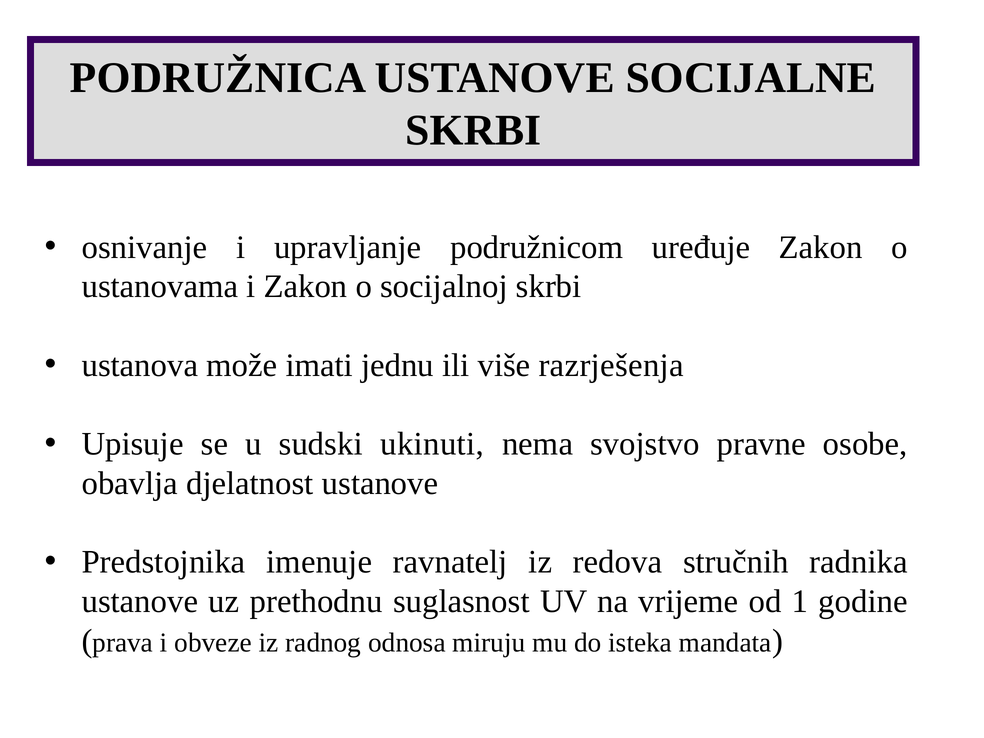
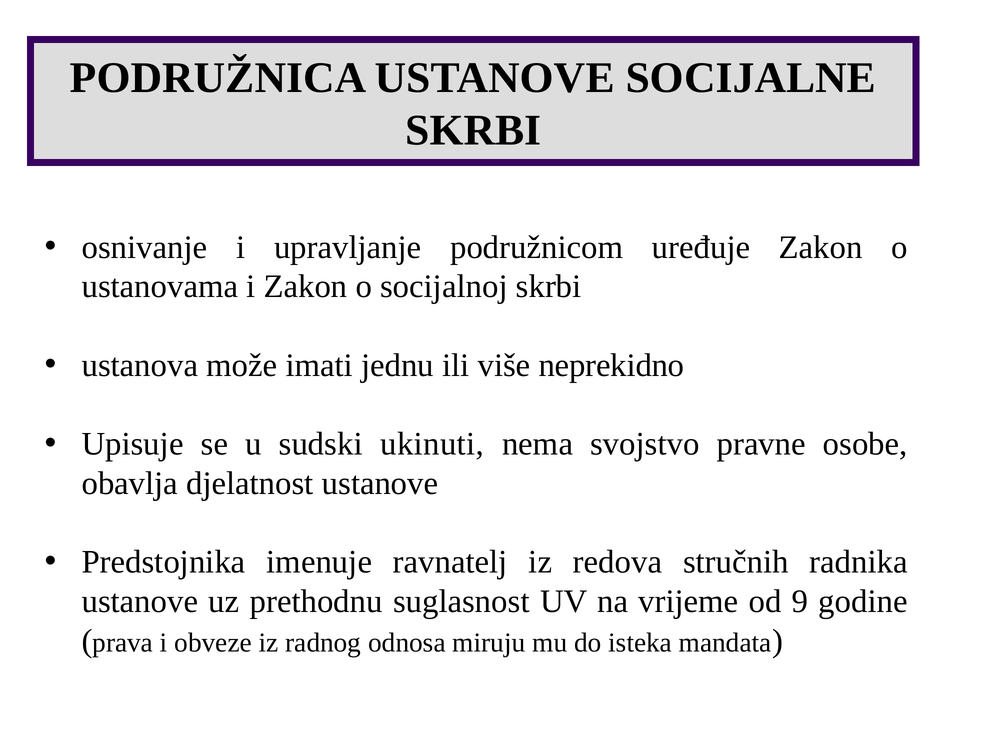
razrješenja: razrješenja -> neprekidno (611, 365)
1: 1 -> 9 (800, 601)
